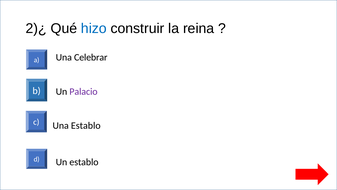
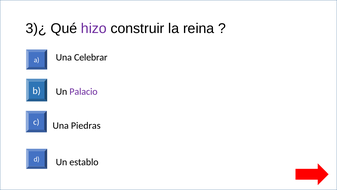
2)¿: 2)¿ -> 3)¿ (36, 28)
hizo colour: blue -> purple (94, 28)
Una Establo: Establo -> Piedras (86, 125)
